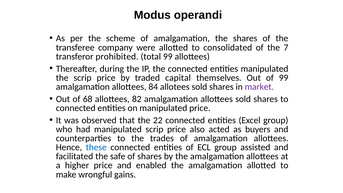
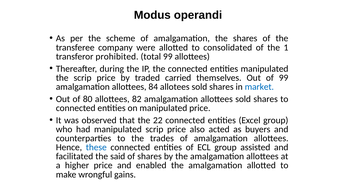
7: 7 -> 1 (286, 47)
capital: capital -> carried (178, 78)
market colour: purple -> blue (259, 87)
68: 68 -> 80 (88, 99)
safe: safe -> said (118, 156)
